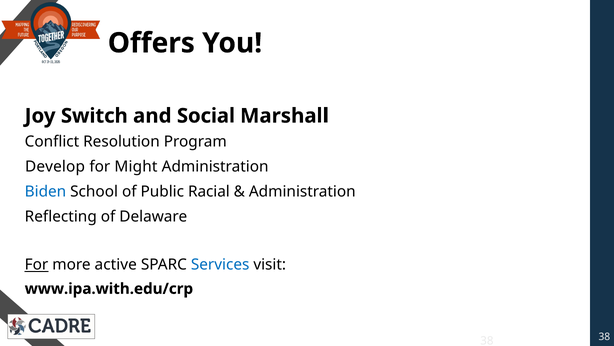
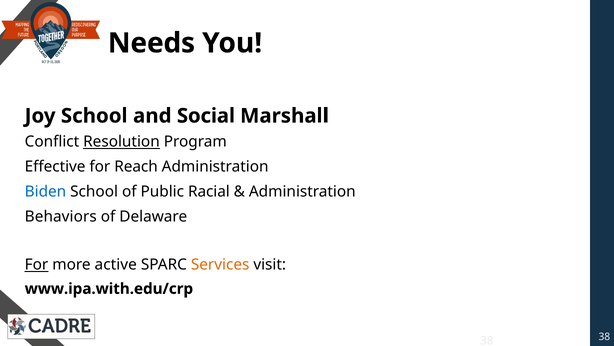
Offers: Offers -> Needs (151, 43)
Joy Switch: Switch -> School (94, 116)
Resolution underline: none -> present (121, 142)
Develop: Develop -> Effective (55, 166)
Might: Might -> Reach (136, 166)
Reflecting: Reflecting -> Behaviors (61, 216)
Services colour: blue -> orange (220, 264)
